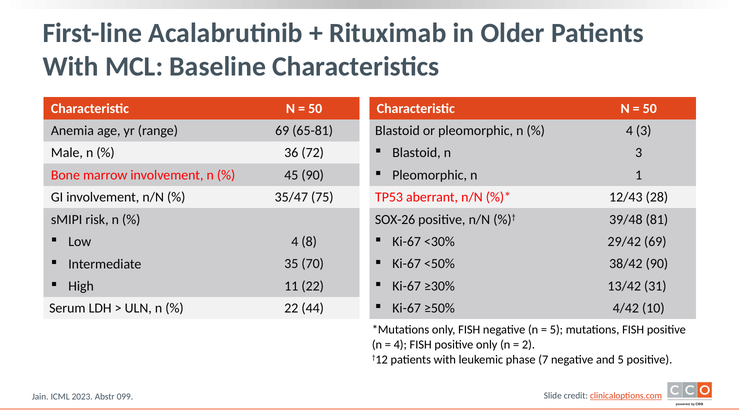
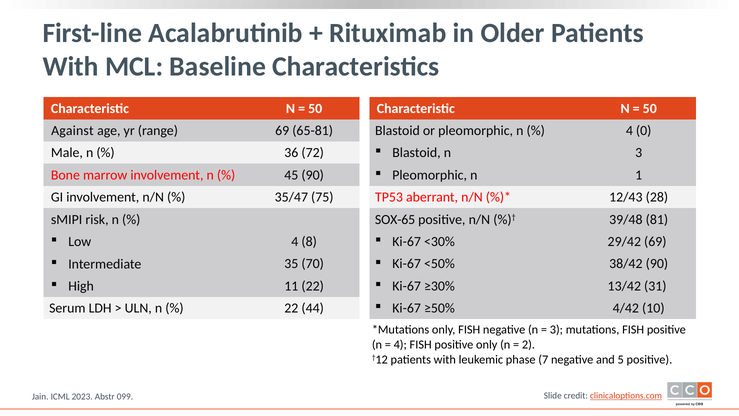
Anemia: Anemia -> Against (72, 131)
4 3: 3 -> 0 (644, 131)
SOX-26: SOX-26 -> SOX-65 (395, 219)
5: 5 -> 3 (556, 330)
